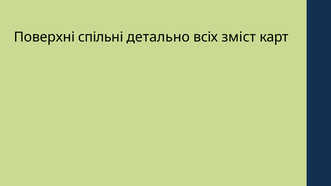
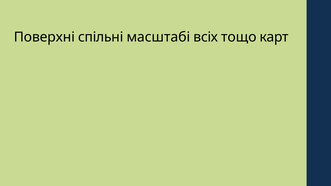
детально: детально -> масштабi (158, 37)
зміст: зміст -> тощо (239, 37)
